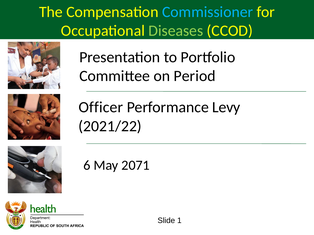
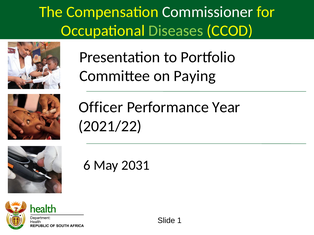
Commissioner colour: light blue -> white (208, 12)
Period: Period -> Paying (195, 76)
Levy: Levy -> Year (226, 108)
2071: 2071 -> 2031 (136, 166)
